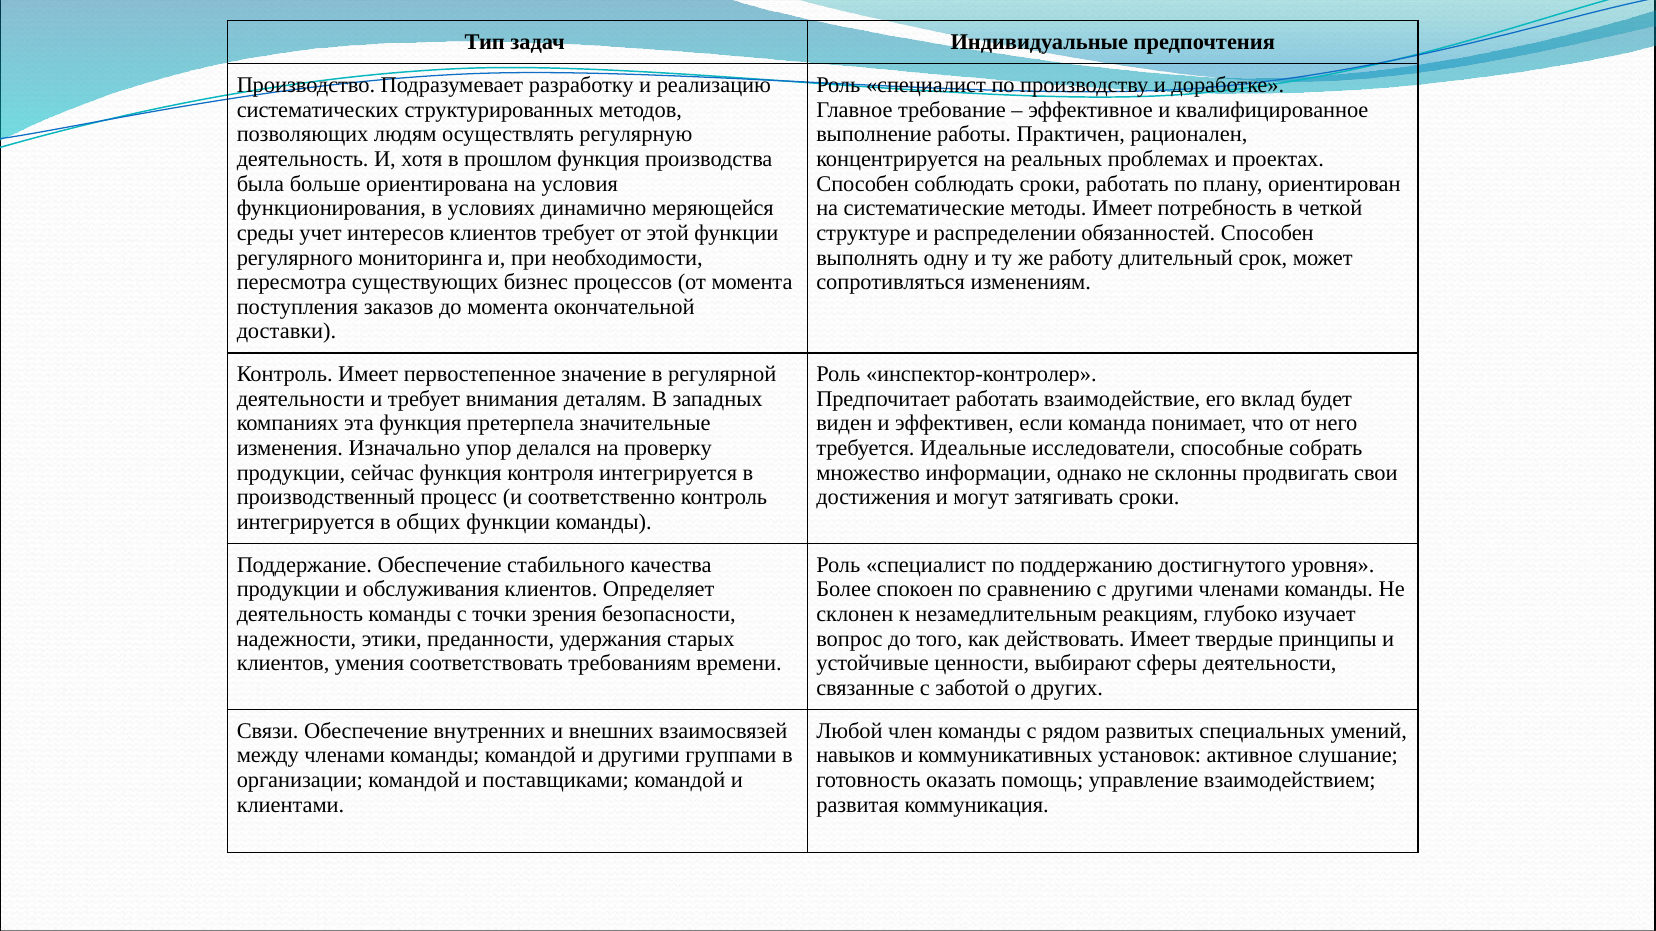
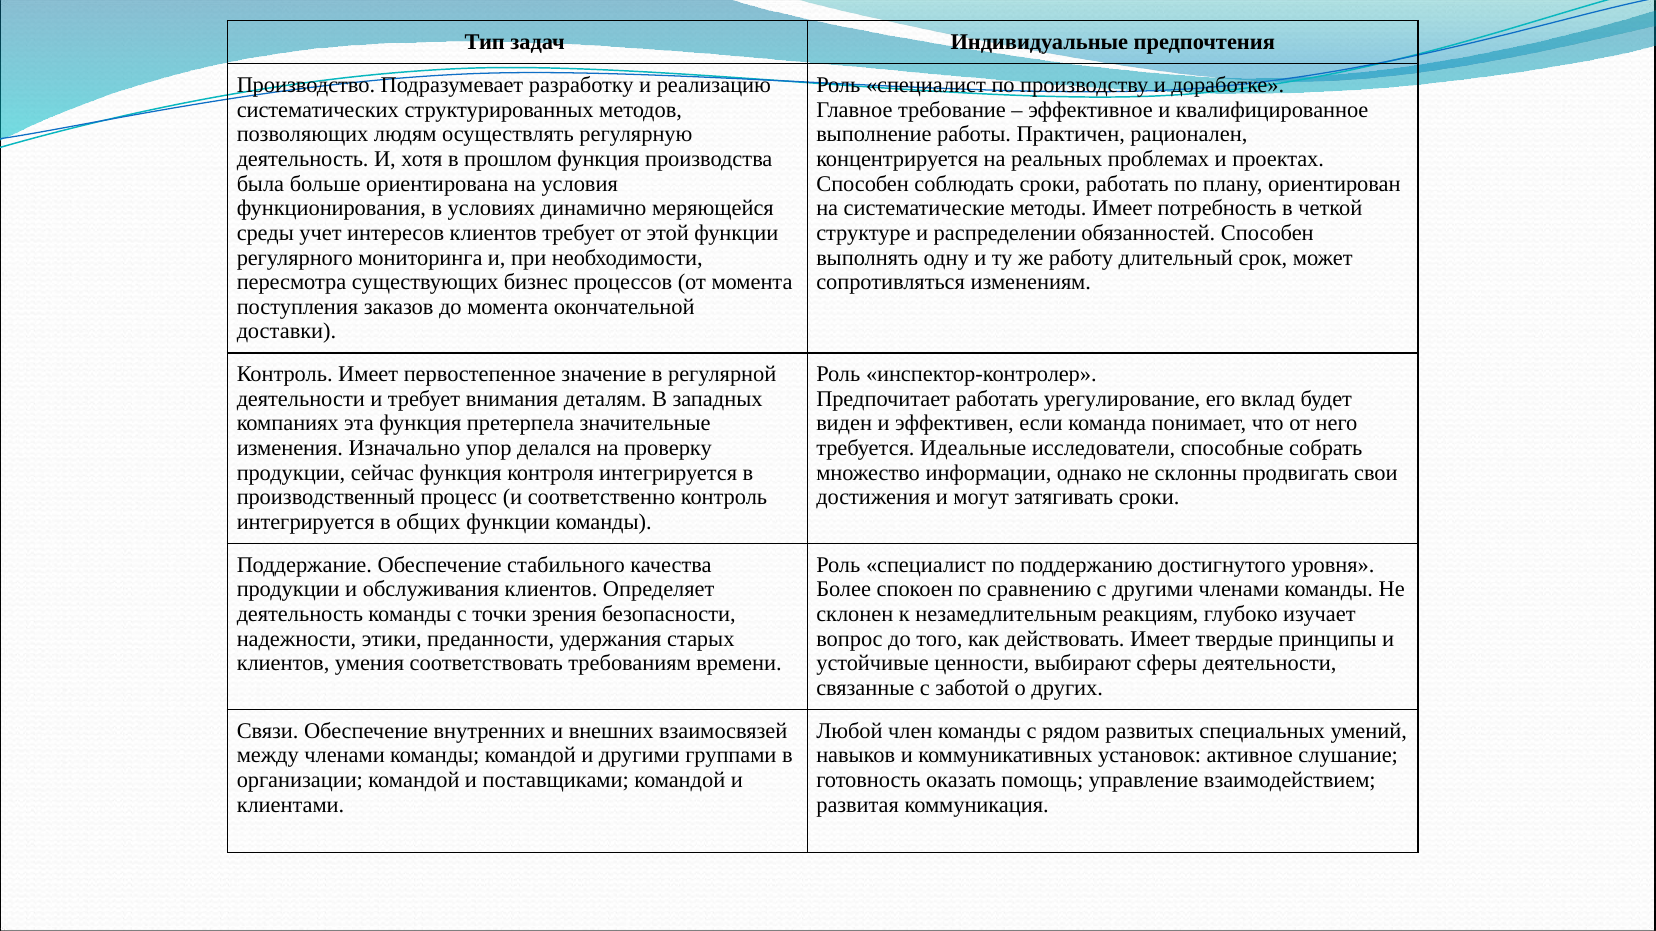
взаимодействие: взаимодействие -> урегулирование (1122, 399)
